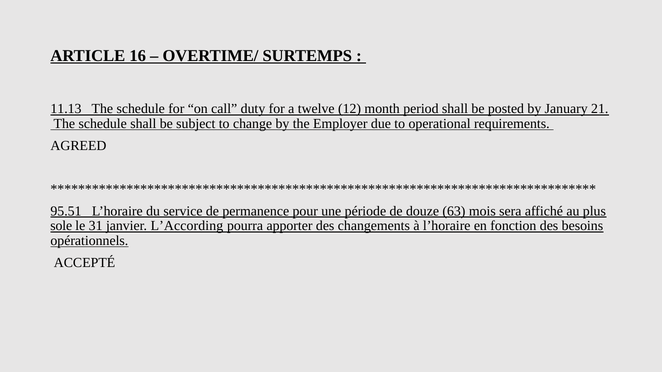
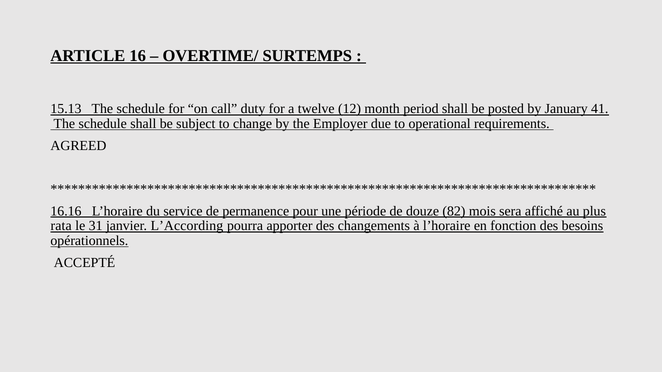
11.13: 11.13 -> 15.13 (66, 109)
21: 21 -> 41 (600, 109)
95.51: 95.51 -> 16.16 (66, 211)
63: 63 -> 82 (454, 211)
sole: sole -> rata (61, 226)
